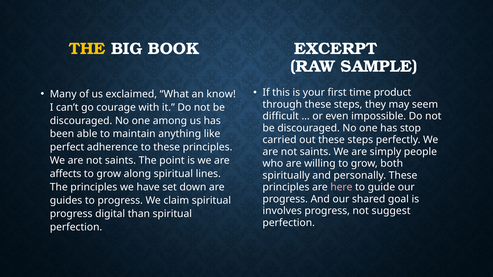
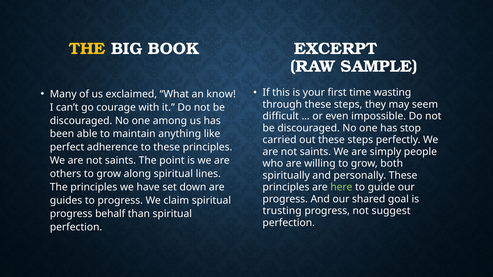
product: product -> wasting (392, 93)
affects: affects -> others (66, 174)
here colour: pink -> light green (341, 187)
involves: involves -> trusting (282, 211)
digital: digital -> behalf (110, 214)
